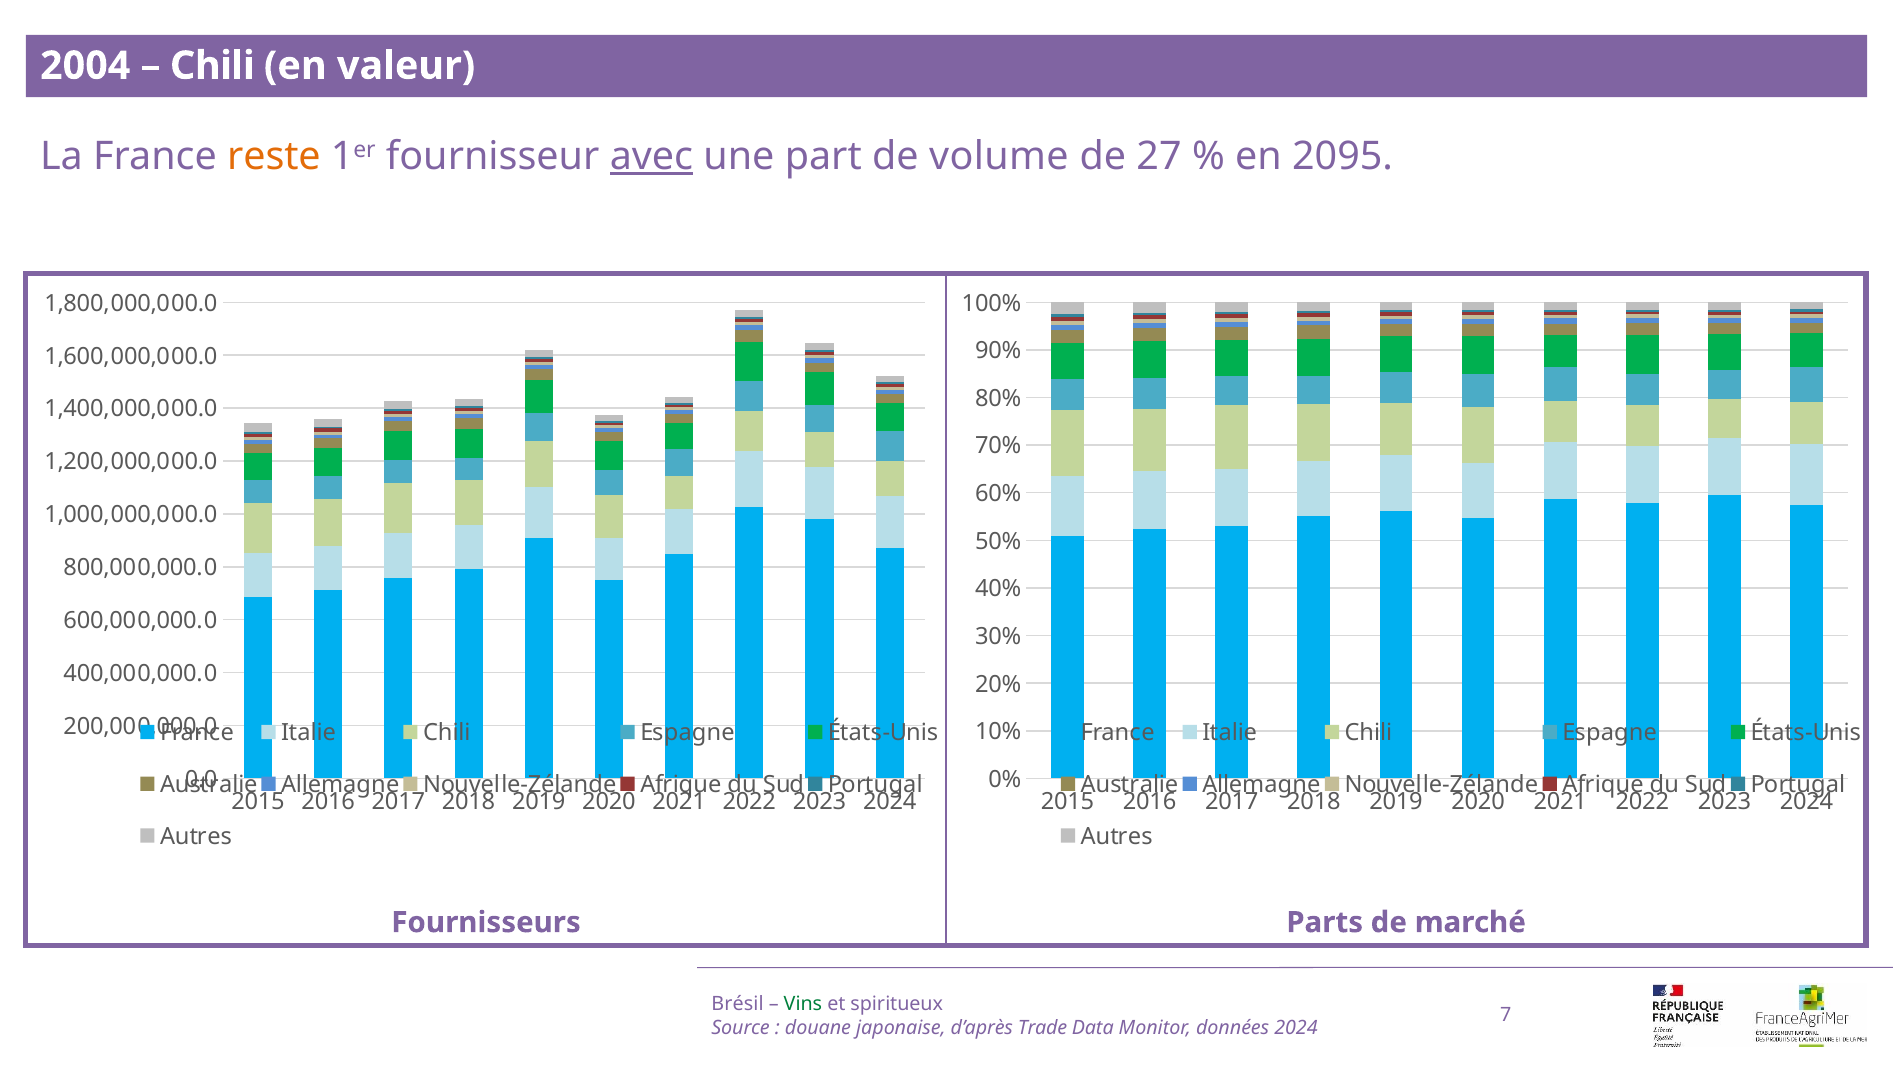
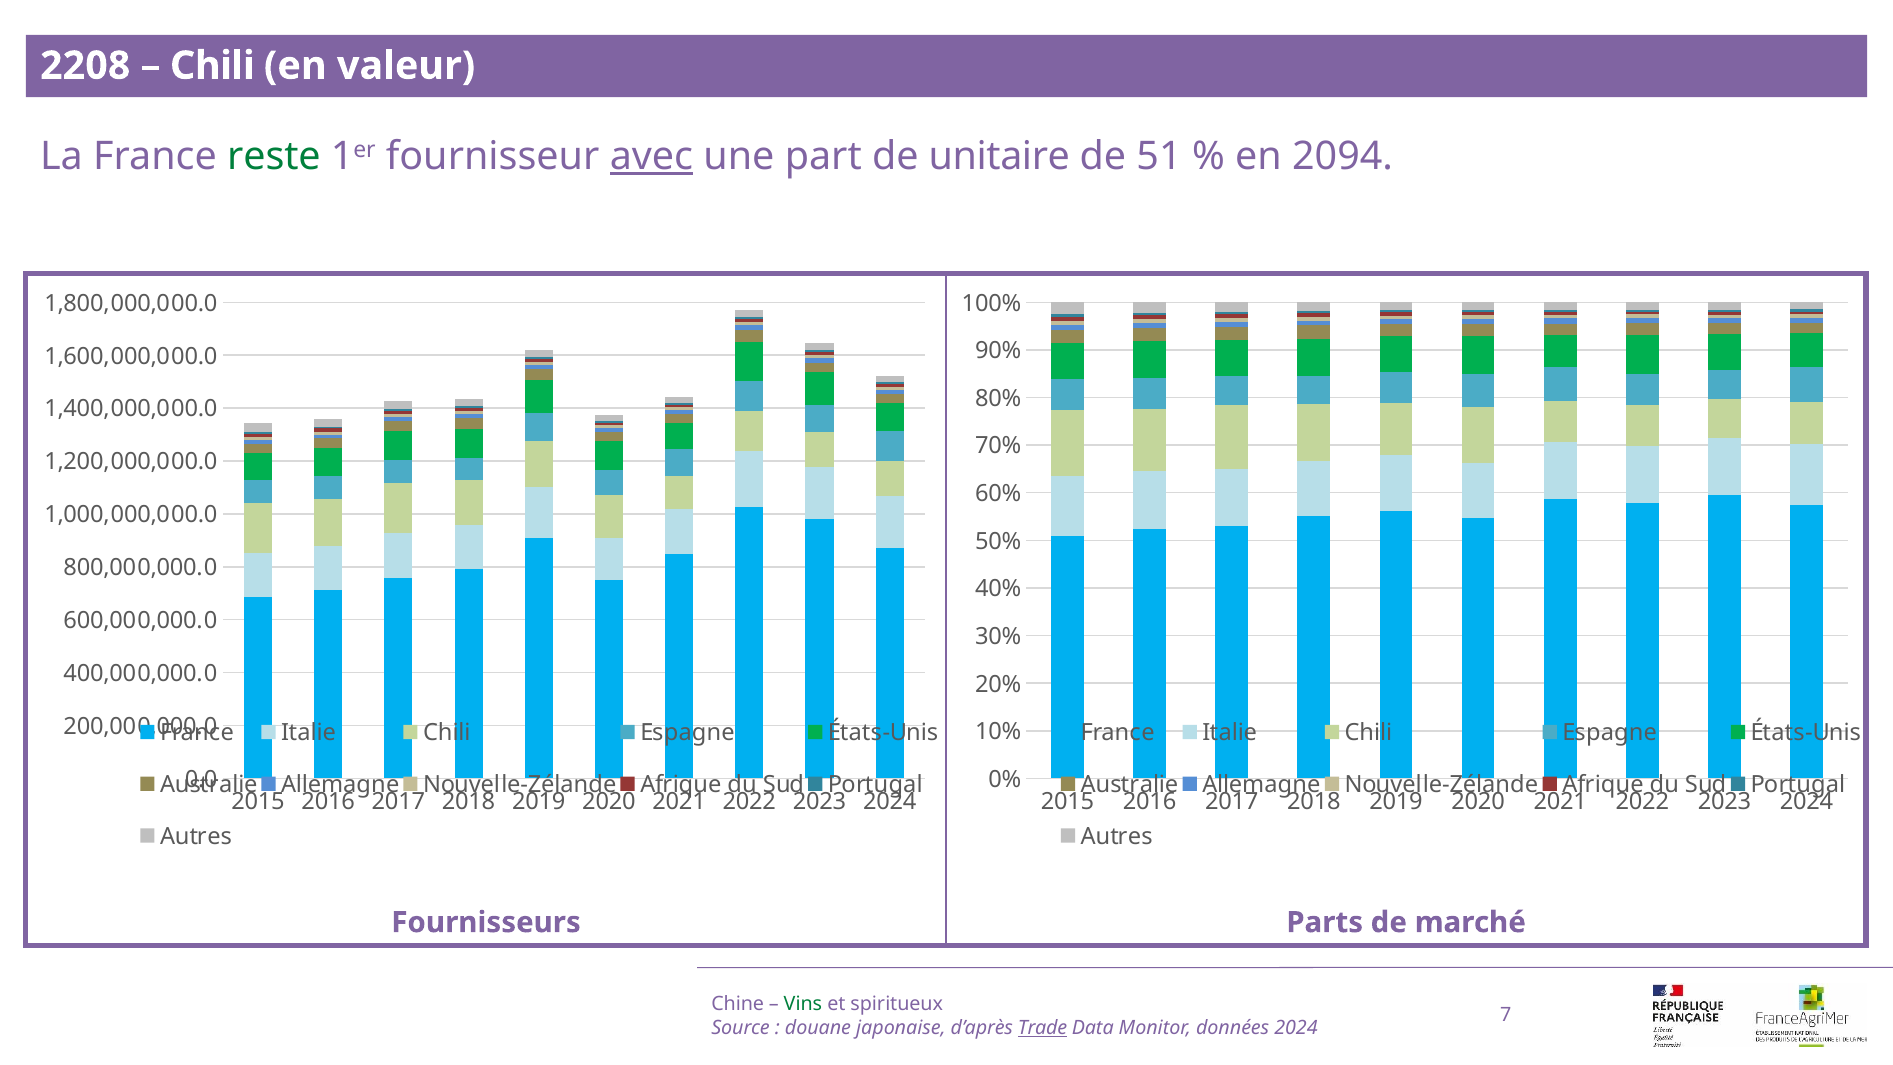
2004: 2004 -> 2208 (85, 66)
reste colour: orange -> green (274, 156)
volume: volume -> unitaire (999, 156)
27: 27 -> 51 (1159, 156)
2095: 2095 -> 2094 (1343, 156)
Brésil: Brésil -> Chine (738, 1004)
Trade underline: none -> present (1043, 1028)
